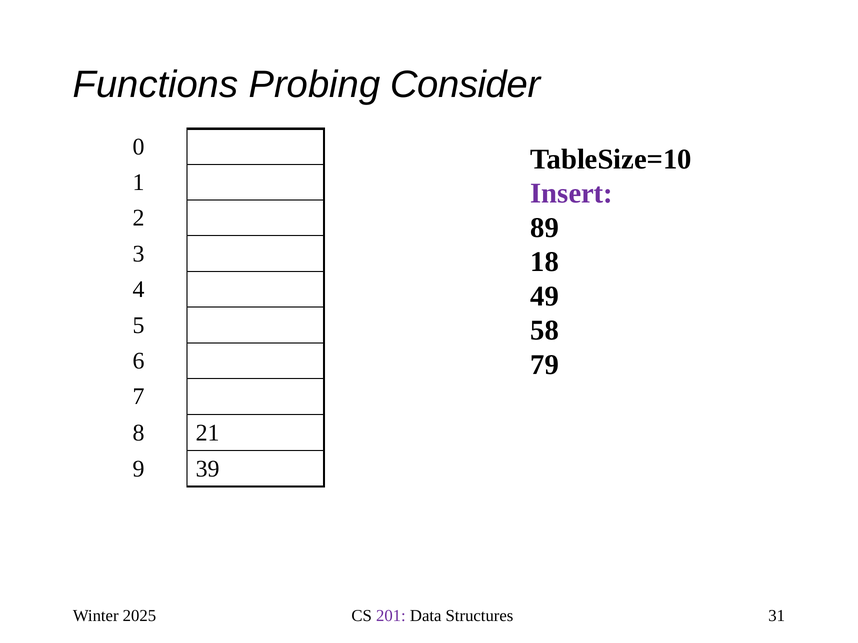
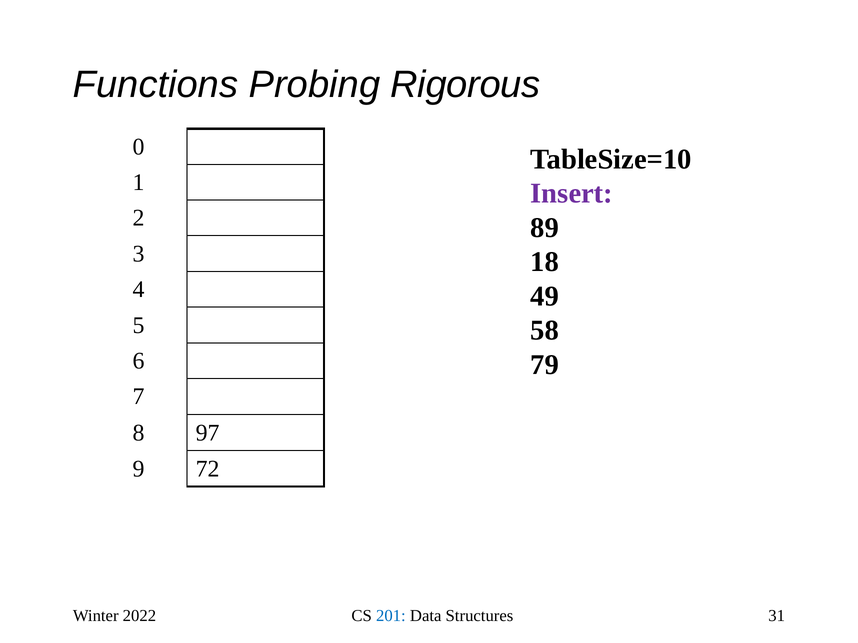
Consider: Consider -> Rigorous (465, 85)
21: 21 -> 97 (208, 433)
39: 39 -> 72 (208, 469)
2025: 2025 -> 2022 (139, 616)
201 colour: purple -> blue (391, 616)
